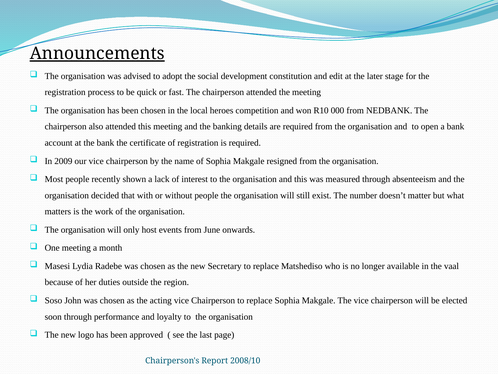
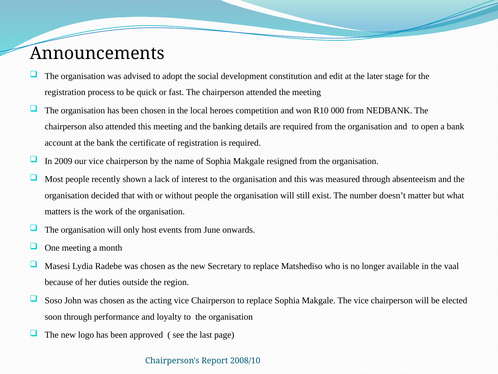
Announcements underline: present -> none (97, 53)
